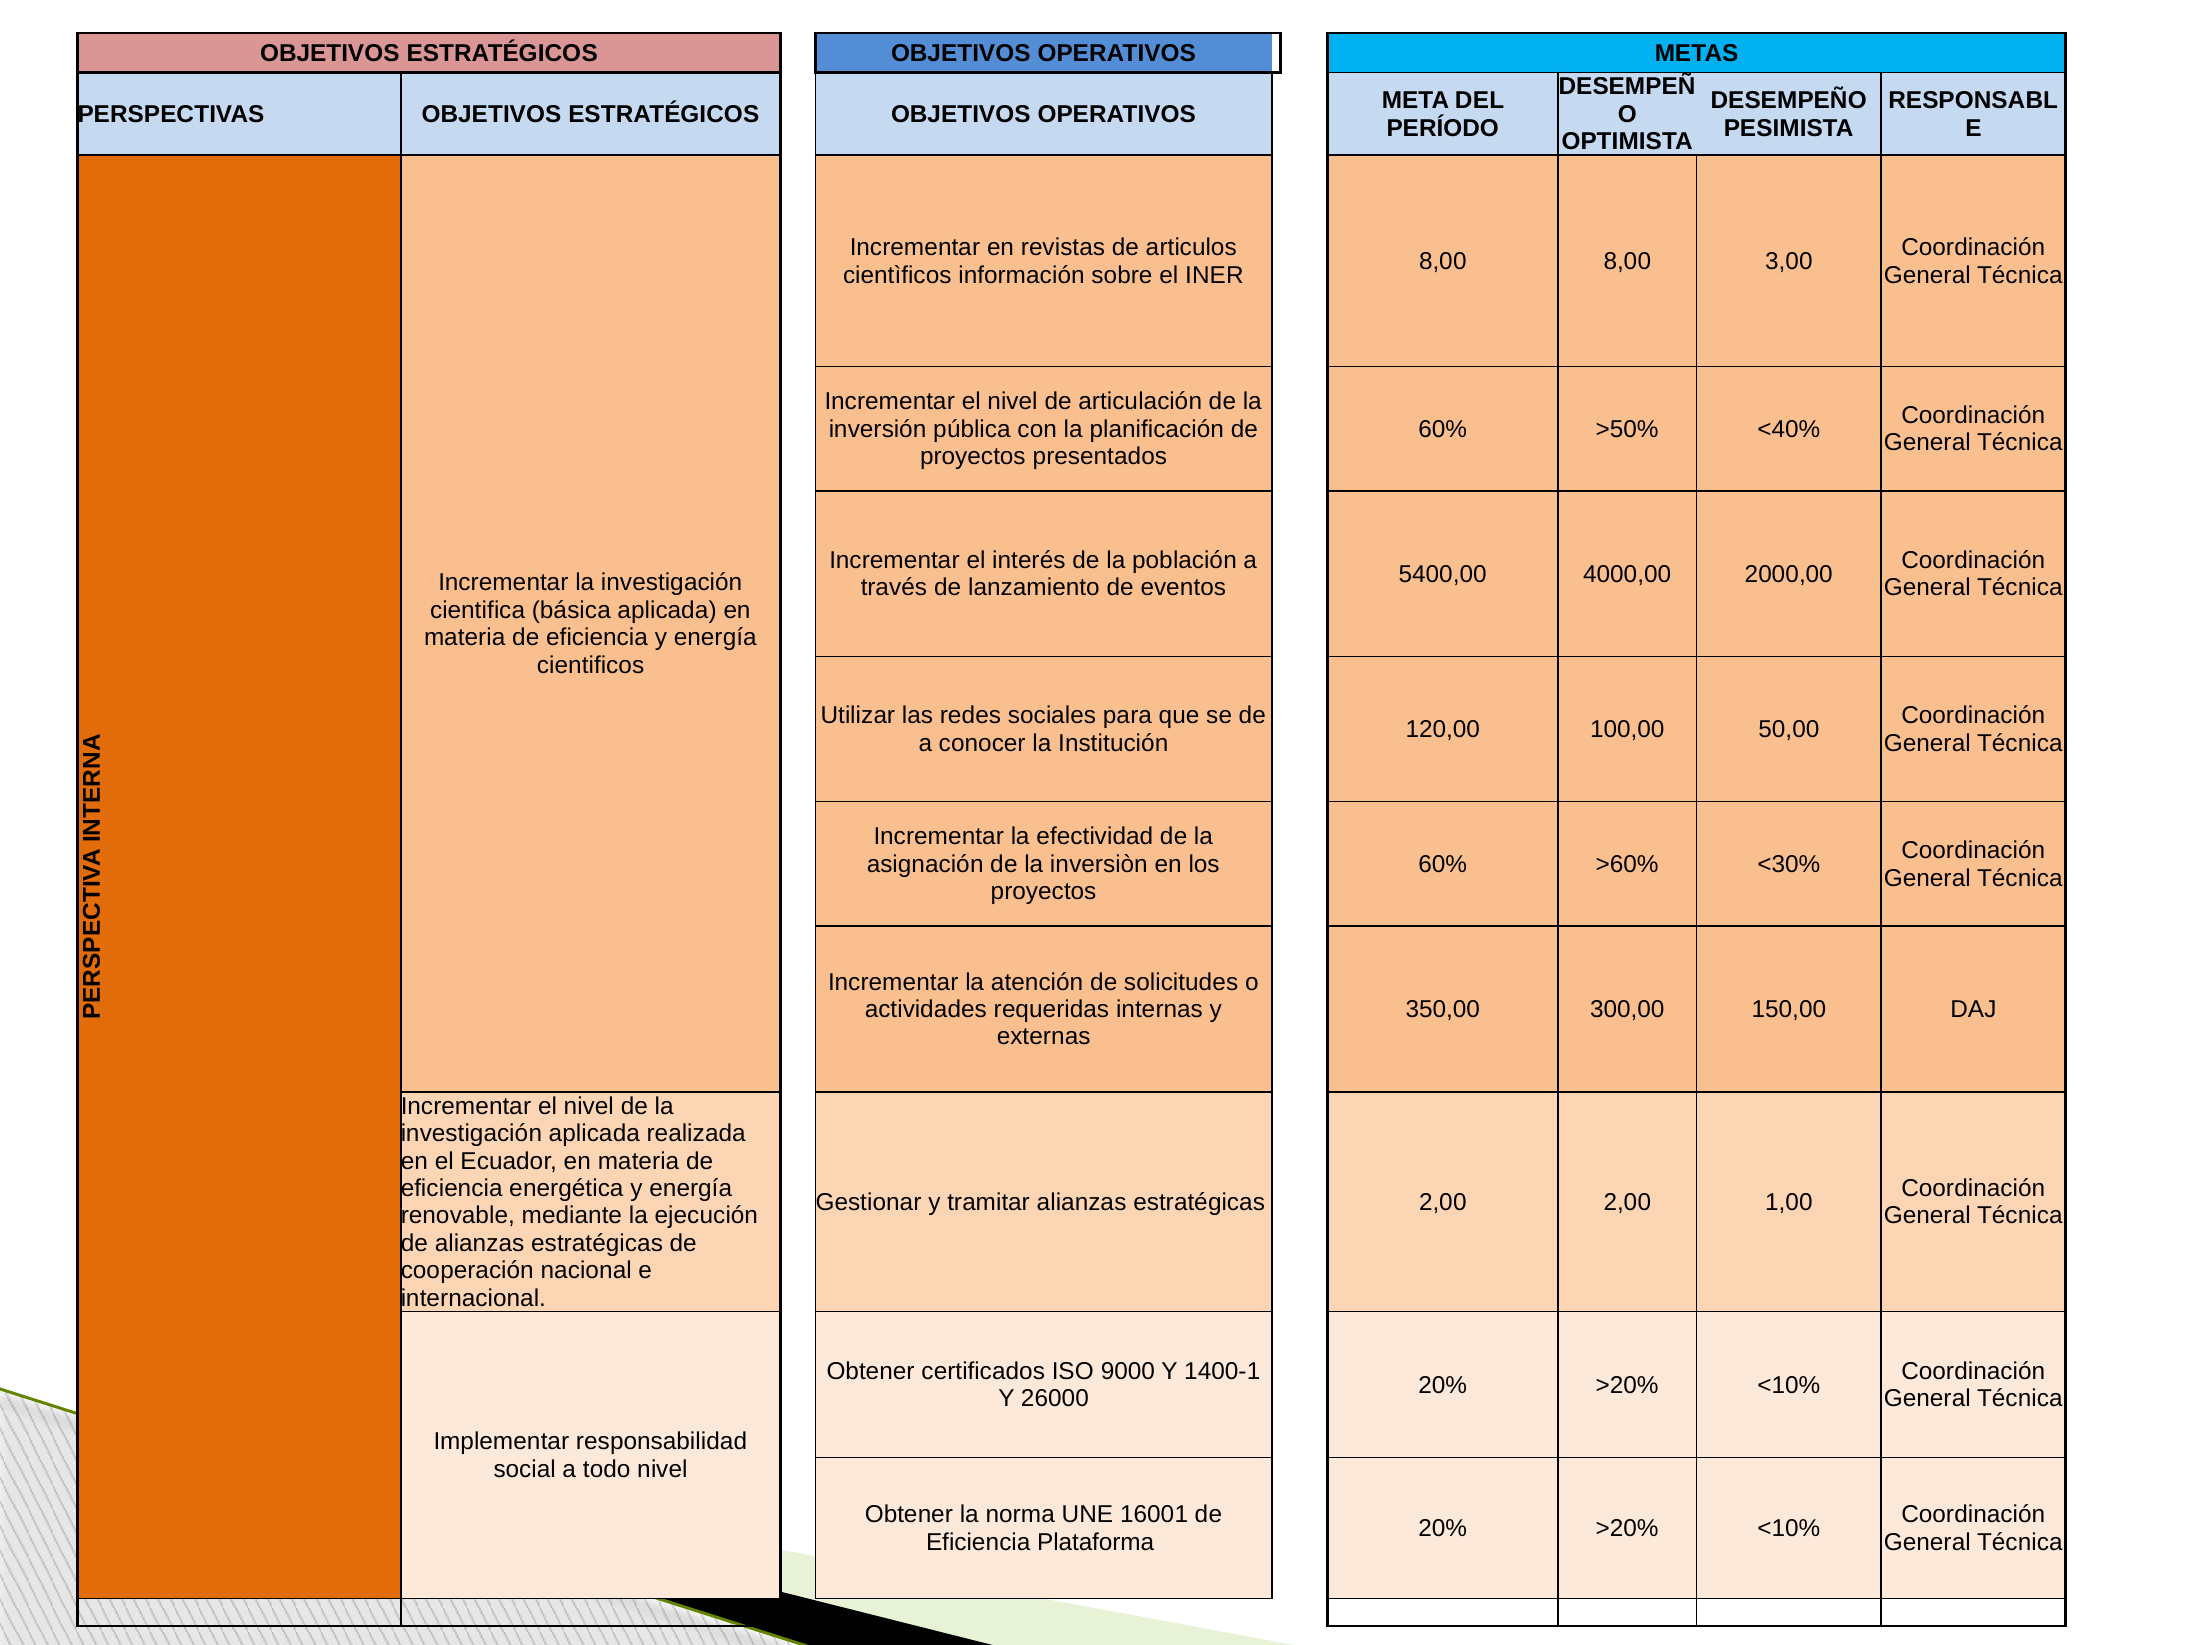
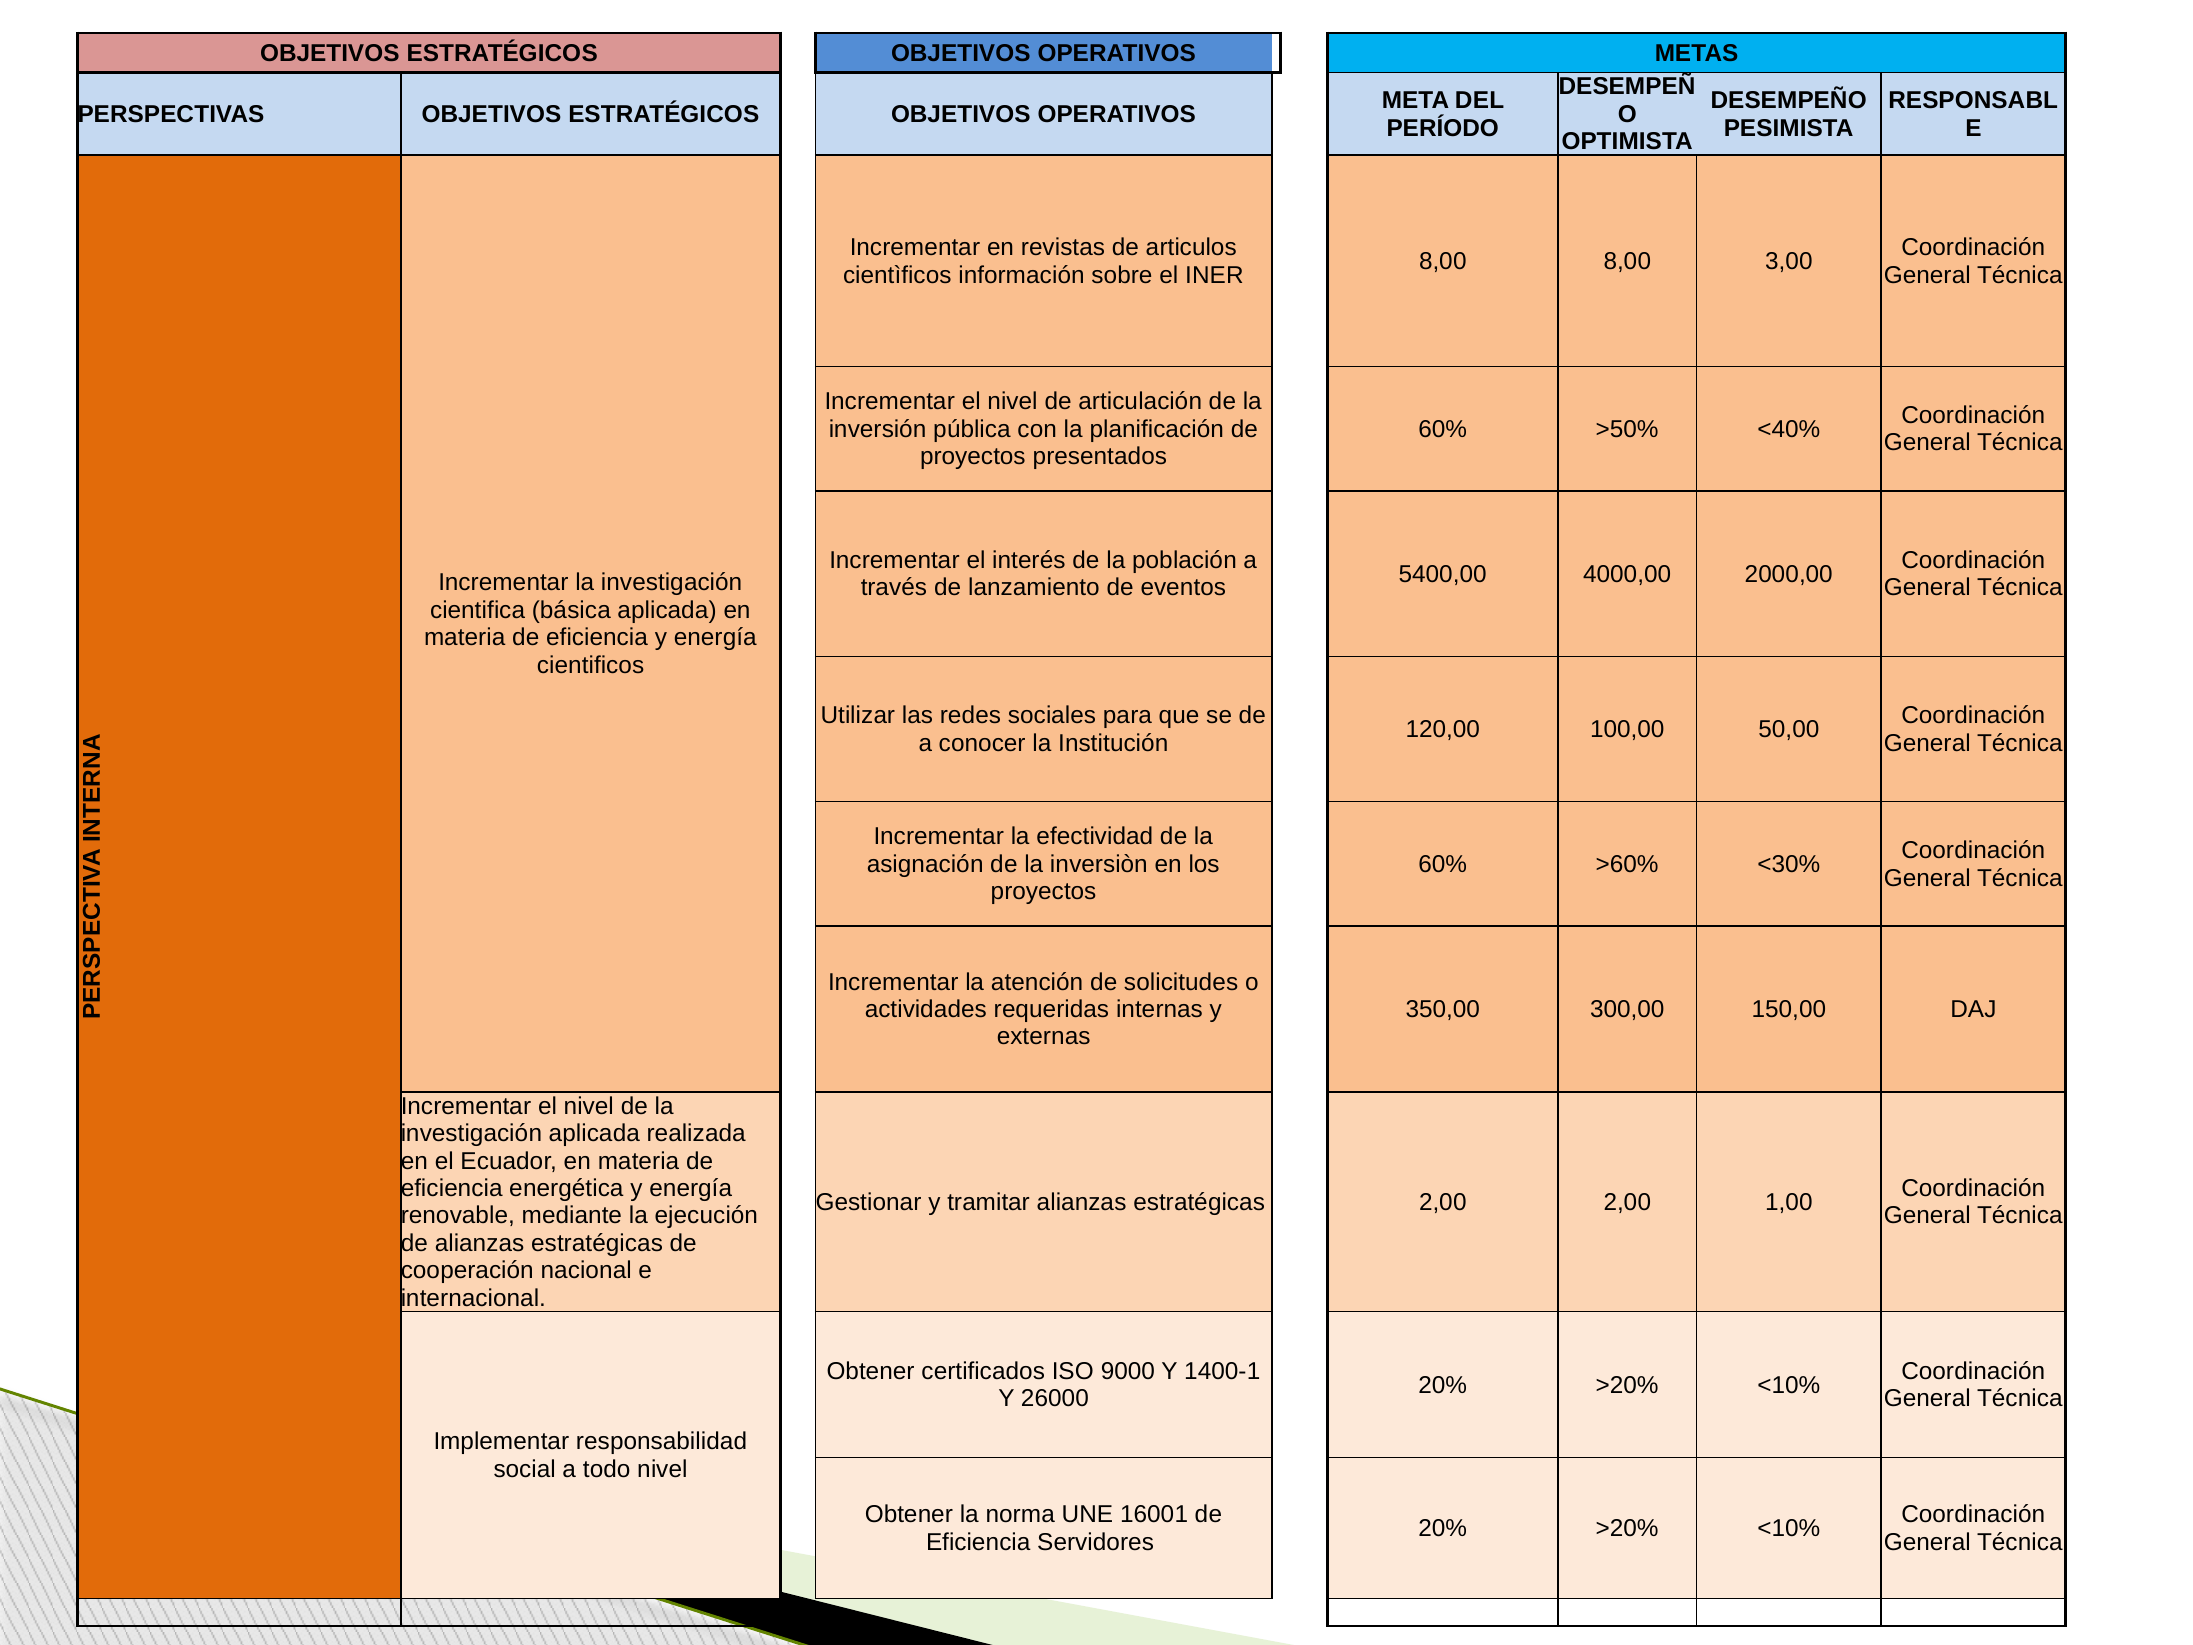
Plataforma: Plataforma -> Servidores (1096, 1542)
